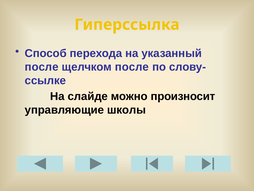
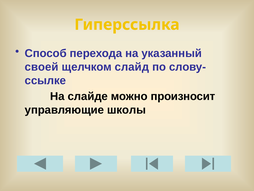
после: после -> своей (42, 67)
щелчком после: после -> слайд (132, 67)
